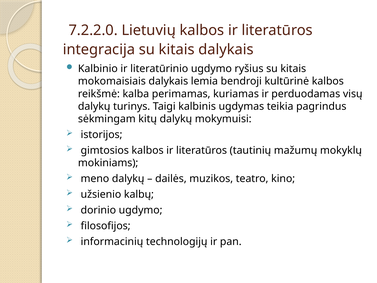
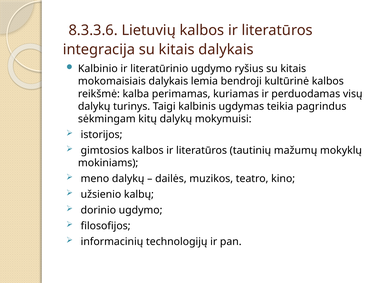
7.2.2.0: 7.2.2.0 -> 8.3.3.6 (93, 30)
